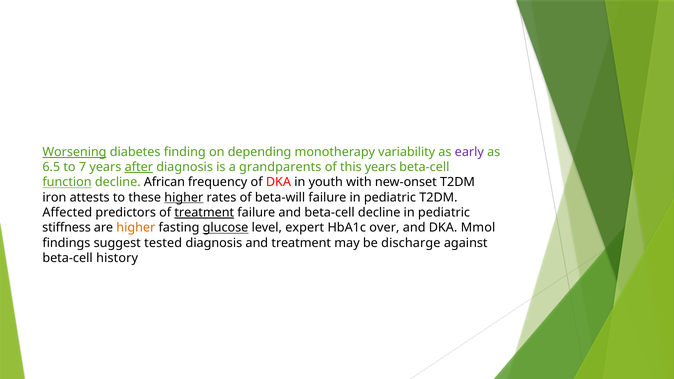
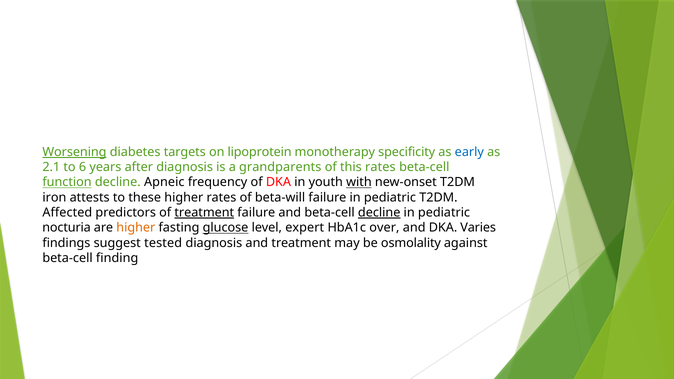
finding: finding -> targets (185, 152)
depending: depending -> lipoprotein (260, 152)
variability: variability -> specificity (407, 152)
early colour: purple -> blue (469, 152)
6.5: 6.5 -> 2.1 (51, 167)
7: 7 -> 6 (83, 167)
after underline: present -> none (139, 167)
this years: years -> rates (380, 167)
African: African -> Apneic (164, 182)
with underline: none -> present (359, 182)
higher underline: present -> none (184, 197)
decline underline: none -> present (379, 213)
stiffness: stiffness -> nocturia (67, 228)
Mmol: Mmol -> Varies (478, 228)
discharge: discharge -> osmolality (411, 243)
history: history -> finding (117, 258)
